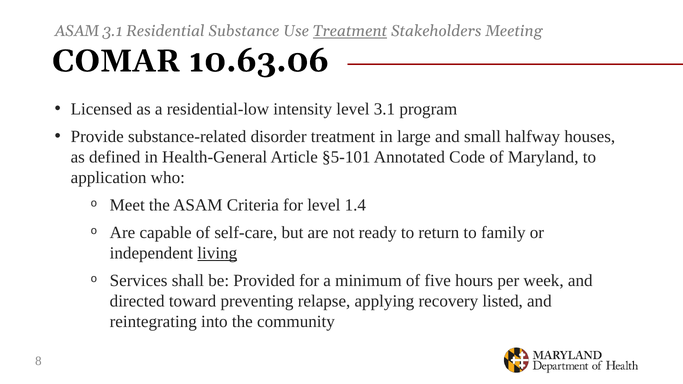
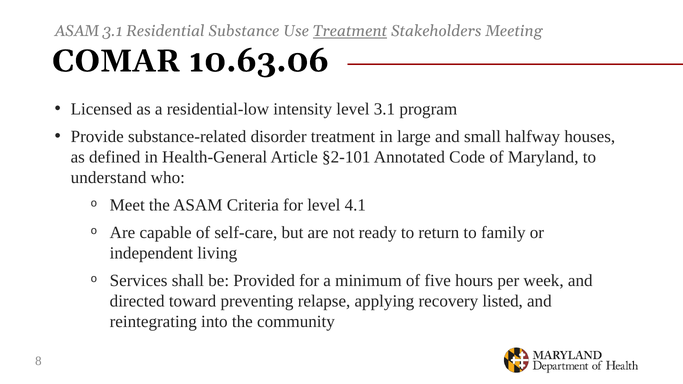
§5-101: §5-101 -> §2-101 (346, 157)
application: application -> understand (109, 178)
1.4: 1.4 -> 4.1 (355, 205)
living underline: present -> none (217, 253)
